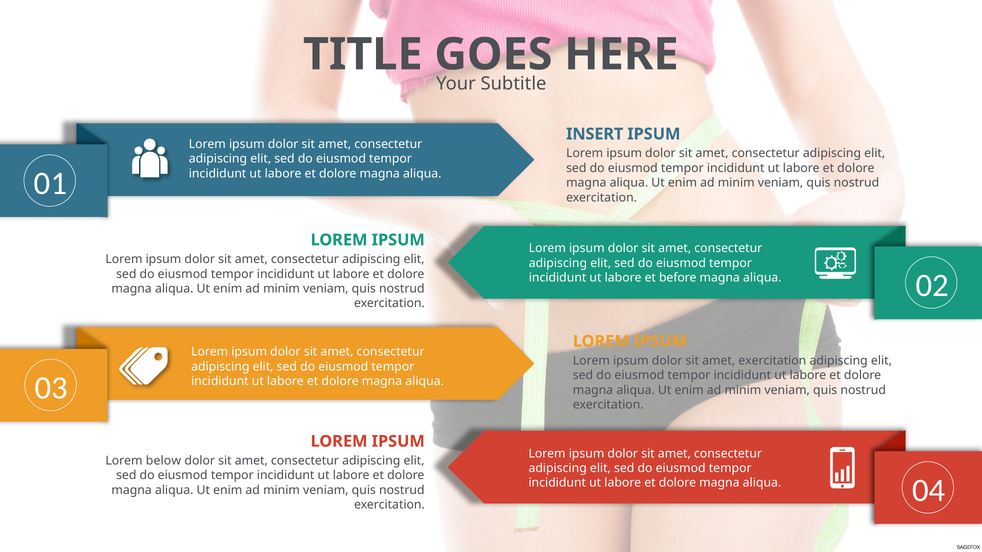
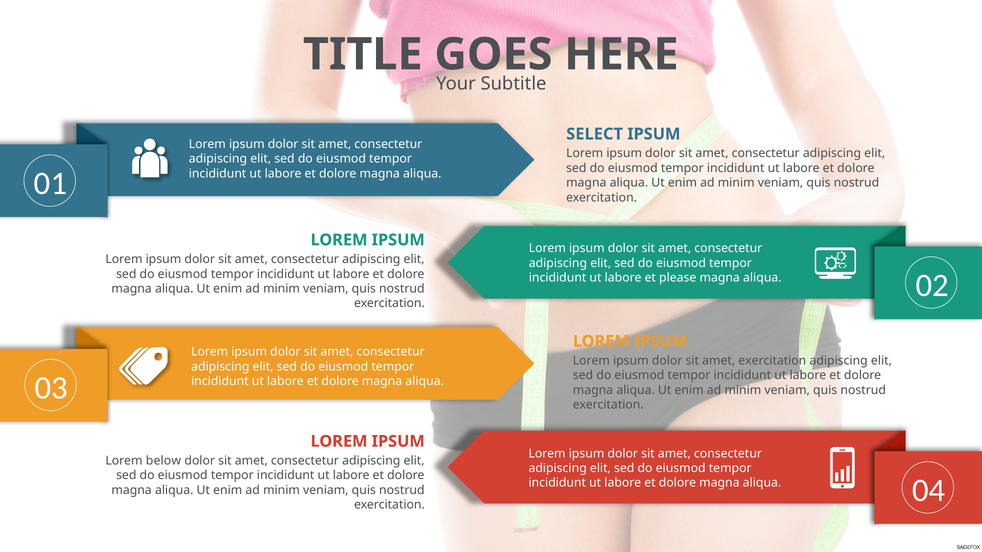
INSERT: INSERT -> SELECT (595, 134)
before: before -> please (678, 278)
